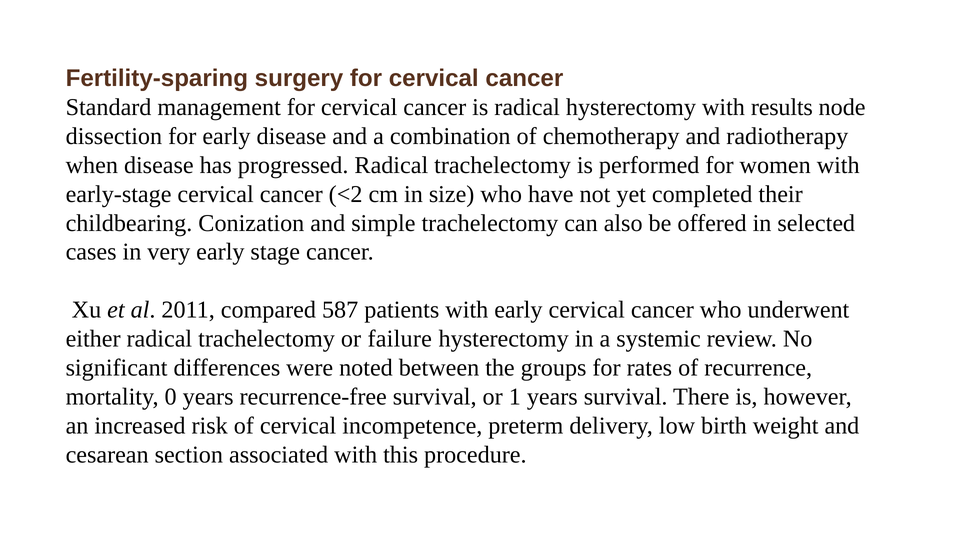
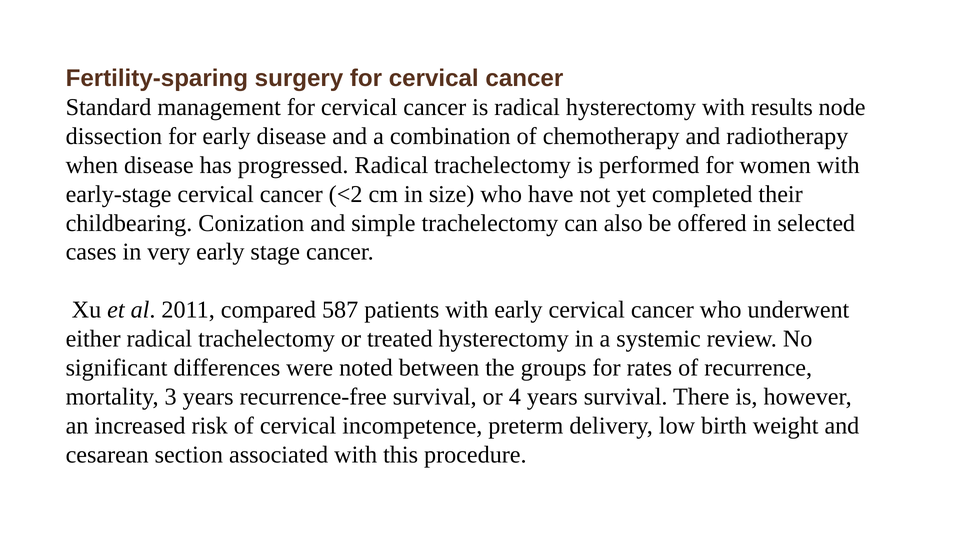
failure: failure -> treated (400, 339)
0: 0 -> 3 (171, 397)
1: 1 -> 4 (515, 397)
